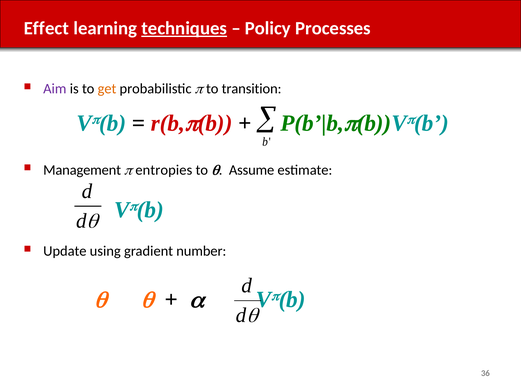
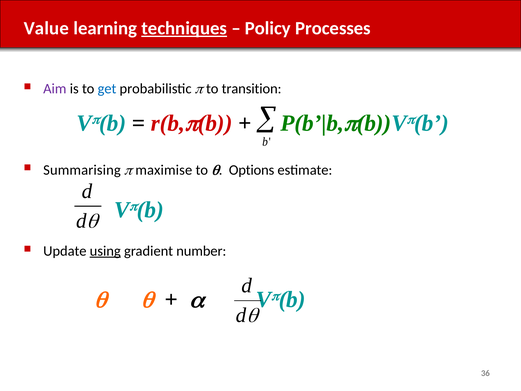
Effect: Effect -> Value (46, 28)
get colour: orange -> blue (107, 89)
Management: Management -> Summarising (82, 170)
entropies: entropies -> maximise (164, 170)
Assume: Assume -> Options (252, 170)
using underline: none -> present (105, 251)
